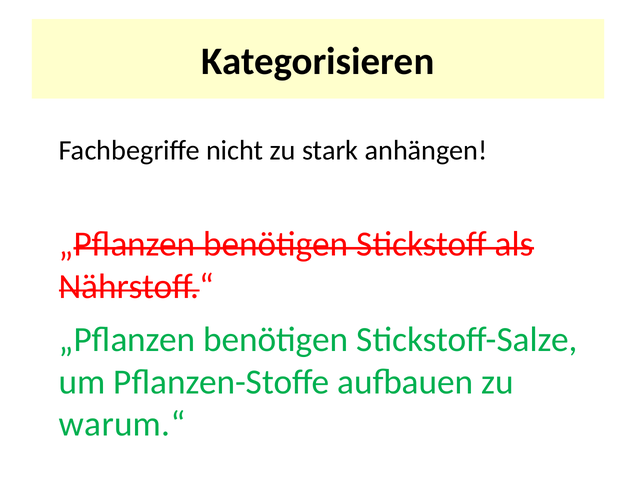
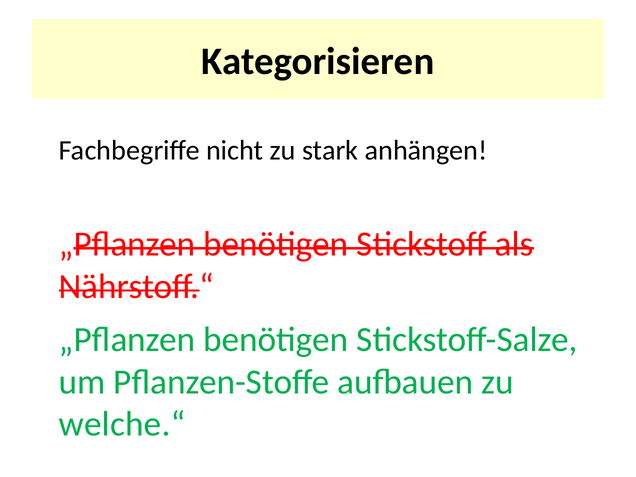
warum.“: warum.“ -> welche.“ (122, 424)
